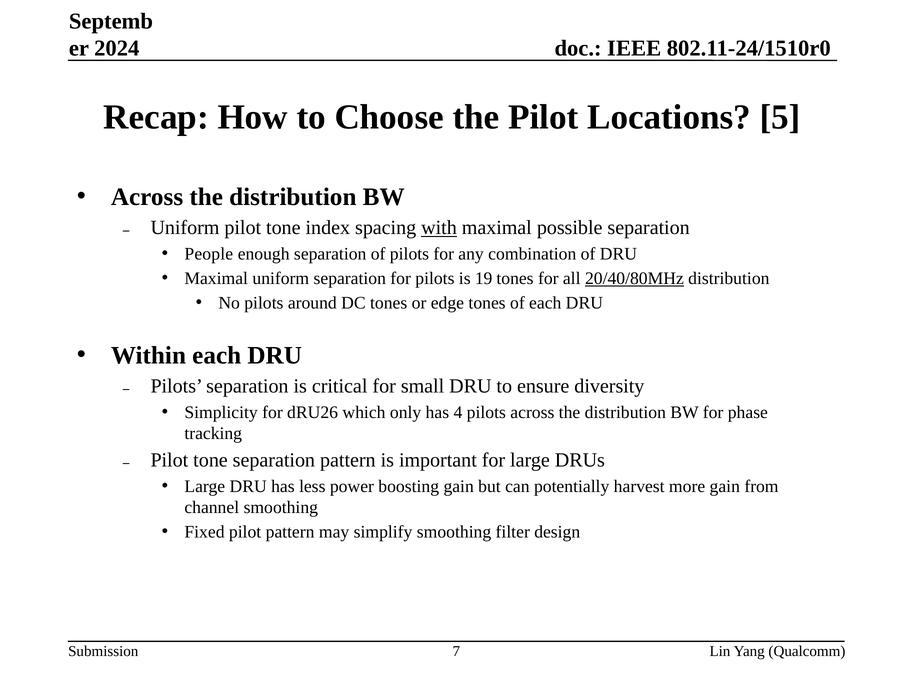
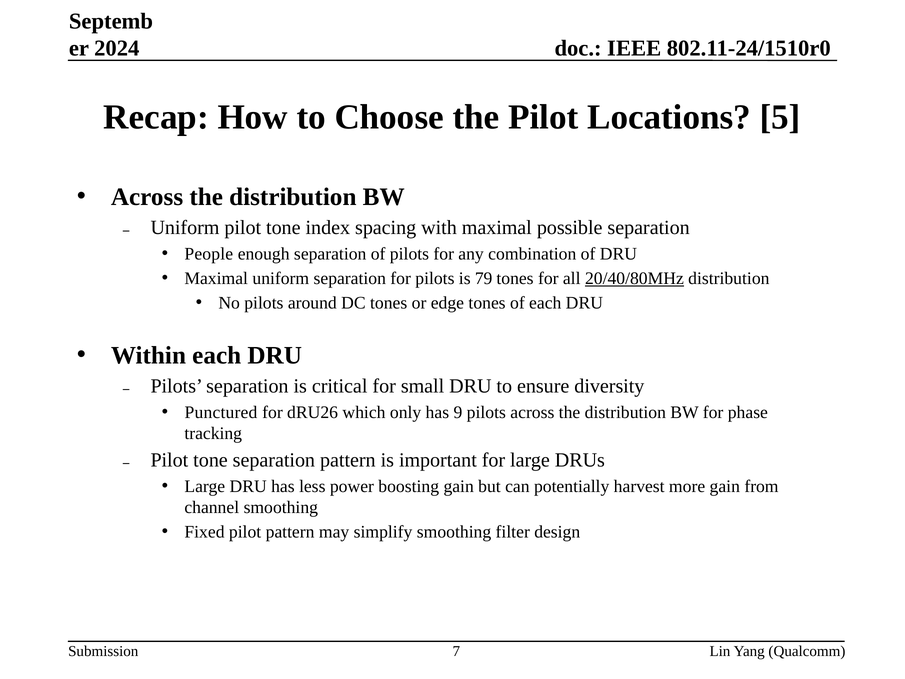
with underline: present -> none (439, 228)
19: 19 -> 79 (484, 278)
Simplicity: Simplicity -> Punctured (221, 412)
4: 4 -> 9 (458, 412)
